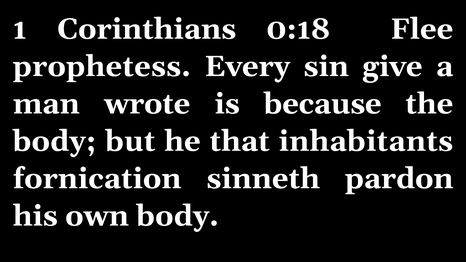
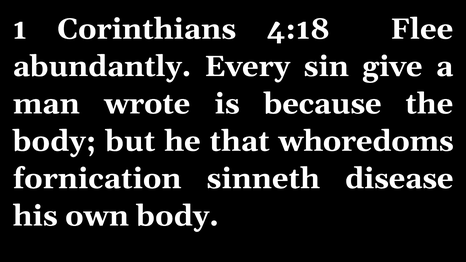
0:18: 0:18 -> 4:18 (298, 29)
prophetess: prophetess -> abundantly (102, 67)
inhabitants: inhabitants -> whoredoms (366, 141)
pardon: pardon -> disease (399, 179)
